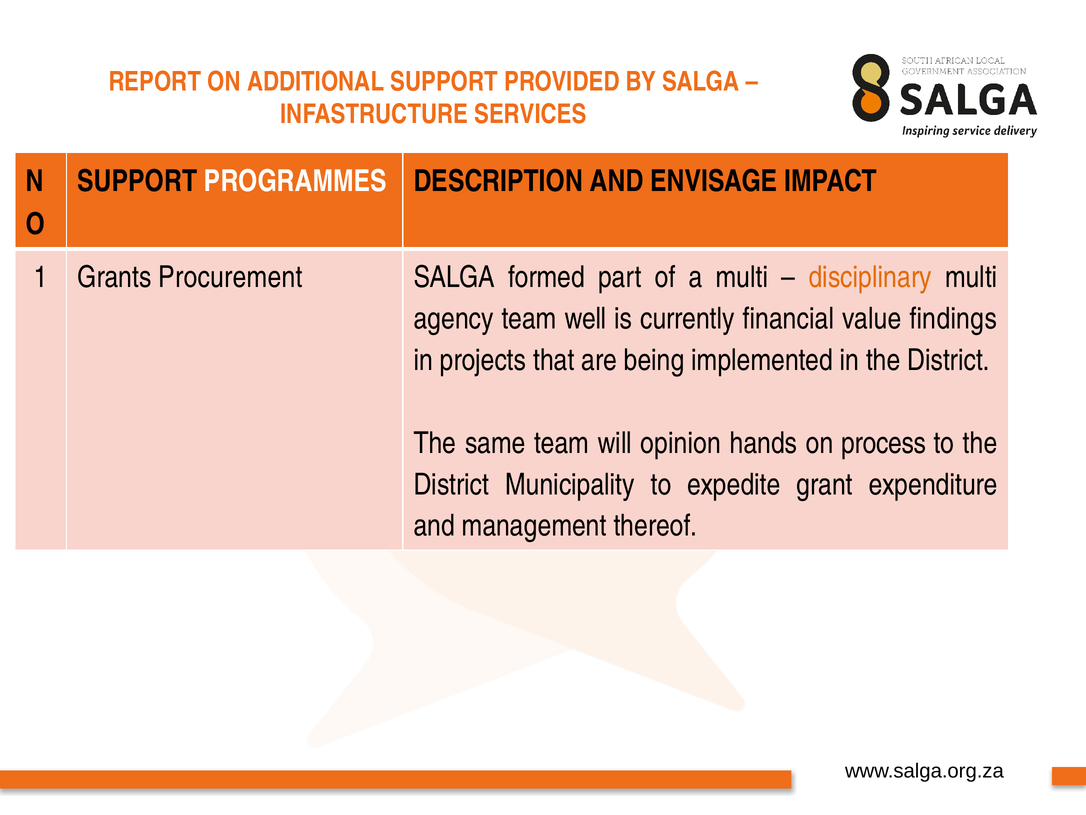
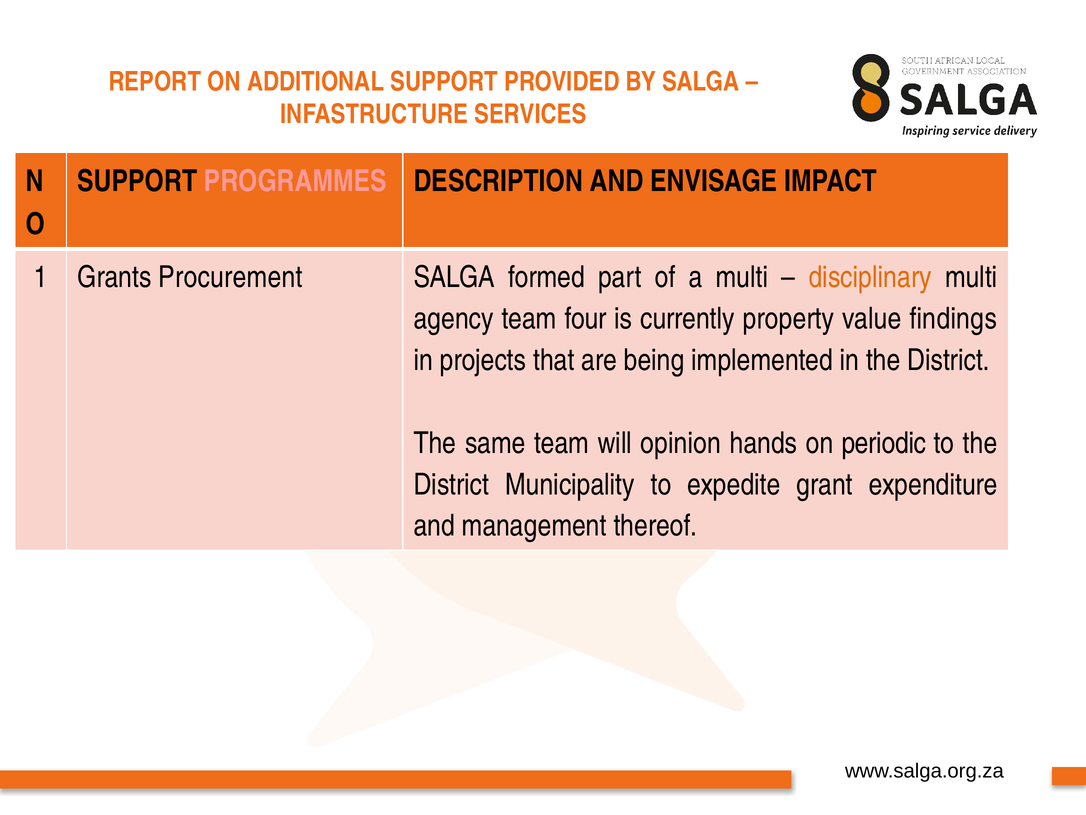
PROGRAMMES colour: white -> pink (295, 181)
well: well -> four (586, 319)
financial: financial -> property (788, 319)
process: process -> periodic (884, 443)
